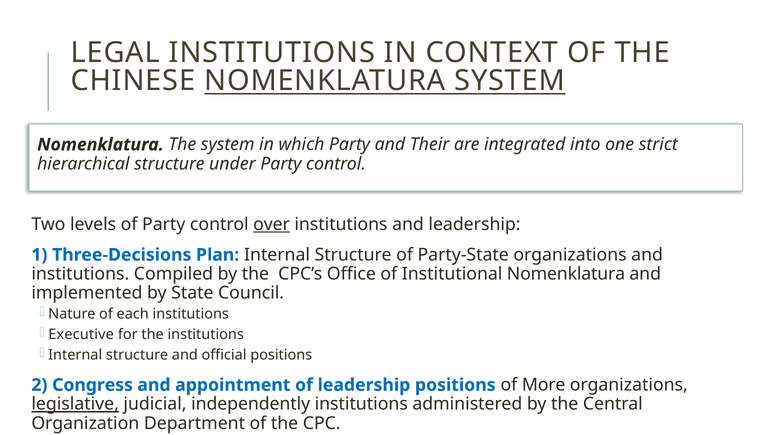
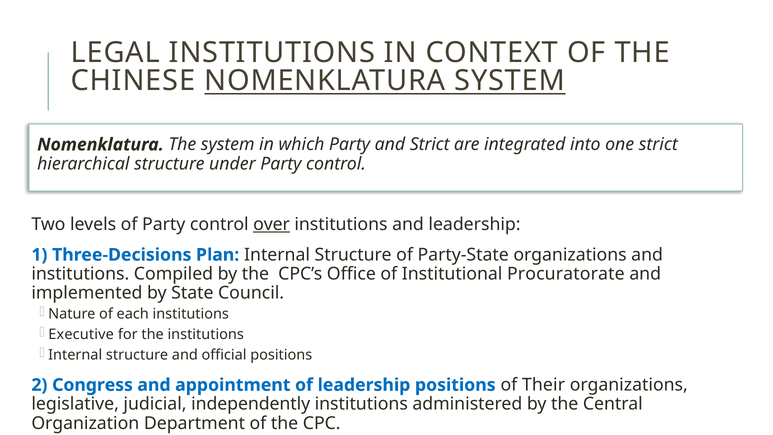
and Their: Their -> Strict (430, 145)
Institutional Nomenklatura: Nomenklatura -> Procuratorate (566, 274)
More: More -> Their (544, 385)
legislative underline: present -> none (75, 404)
